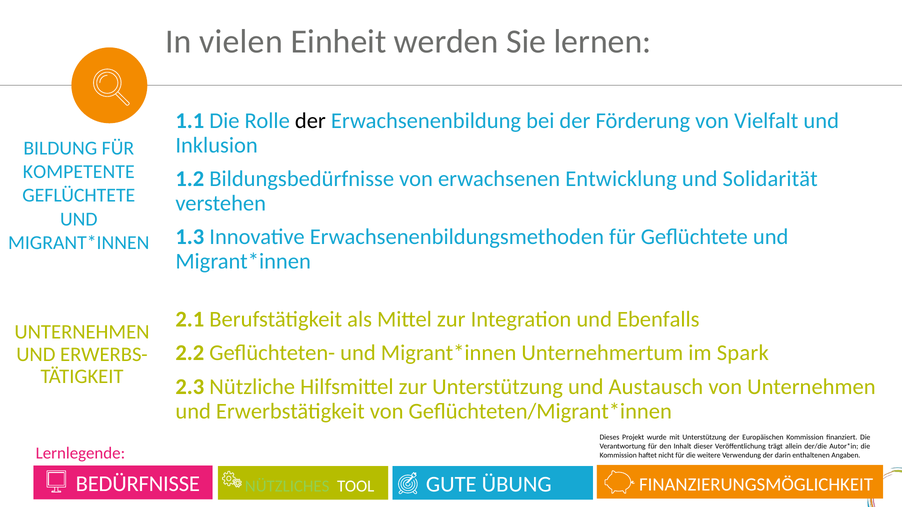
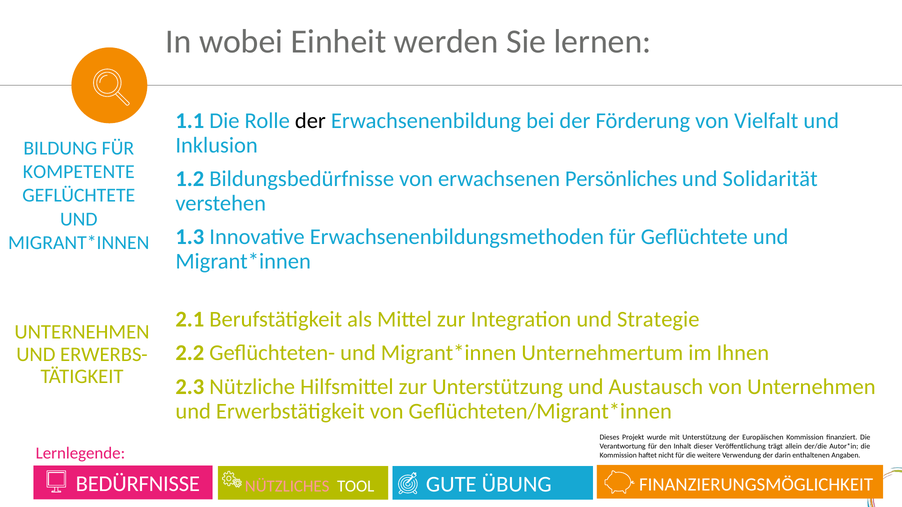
vielen: vielen -> wobei (241, 41)
Entwicklung: Entwicklung -> Persönliches (621, 179)
Ebenfalls: Ebenfalls -> Strategie (658, 320)
Spark: Spark -> Ihnen (743, 353)
NÜTZLICHES colour: light green -> pink (287, 487)
